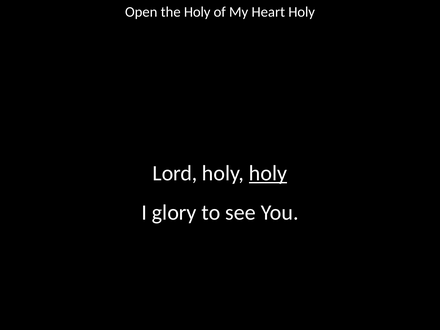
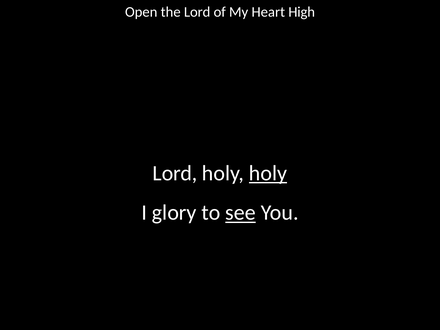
the Holy: Holy -> Lord (197, 12)
Heart Holy: Holy -> High (302, 12)
see underline: none -> present (241, 213)
